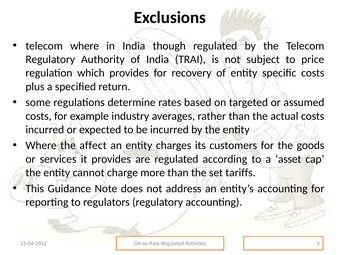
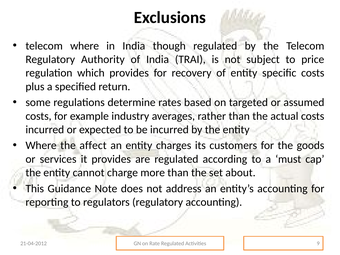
asset: asset -> must (288, 159)
tariffs: tariffs -> about (241, 173)
